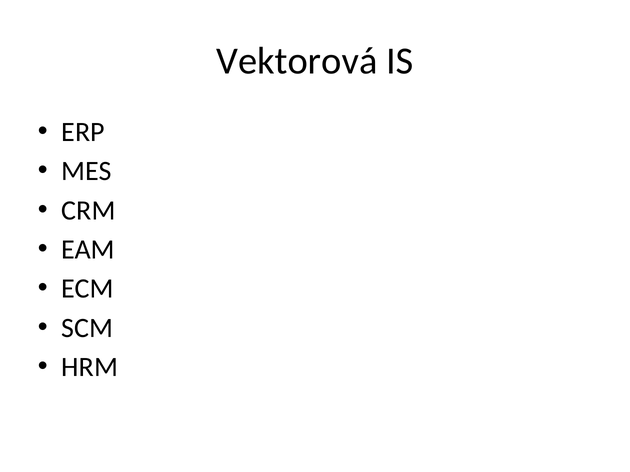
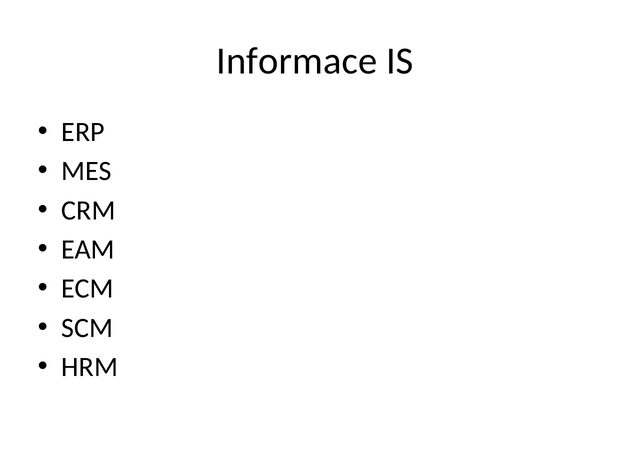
Vektorová: Vektorová -> Informace (297, 61)
